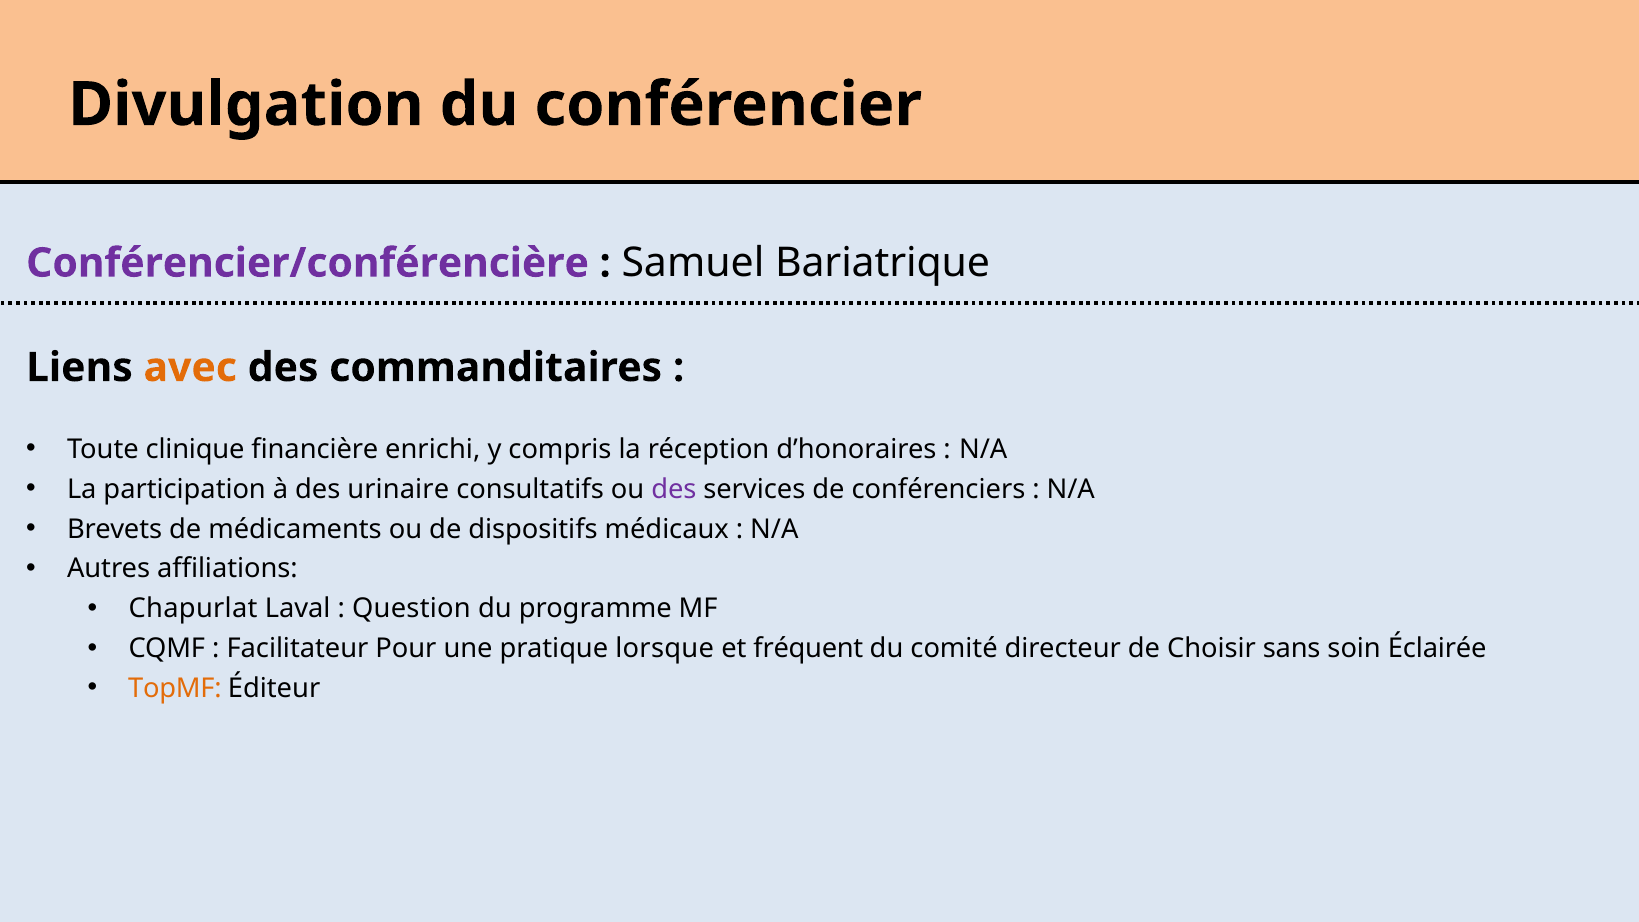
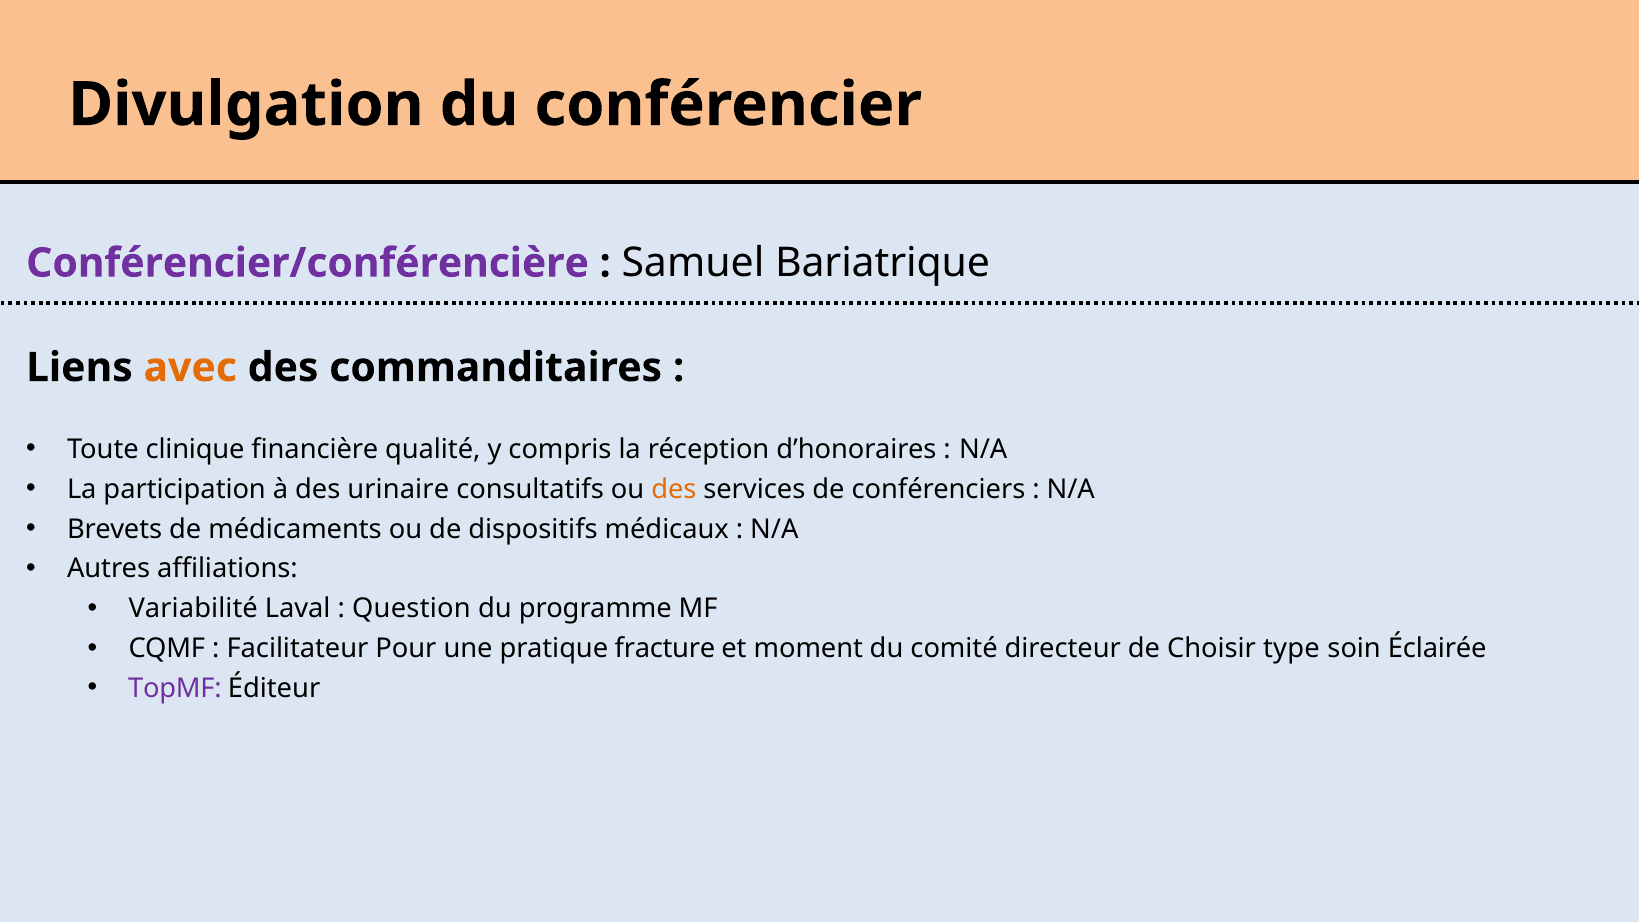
enrichi: enrichi -> qualité (433, 449)
des colour: purple -> orange (674, 489)
Chapurlat: Chapurlat -> Variabilité (193, 609)
lorsque: lorsque -> fracture (665, 649)
fréquent: fréquent -> moment (808, 649)
sans: sans -> type (1291, 649)
TopMF colour: orange -> purple (175, 688)
